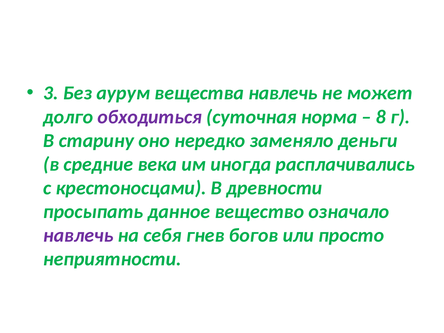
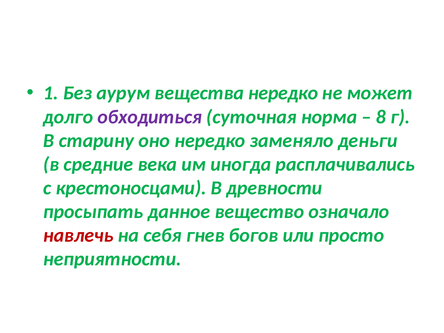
3: 3 -> 1 (51, 93)
вещества навлечь: навлечь -> нередко (283, 93)
навлечь colour: purple -> red (78, 235)
